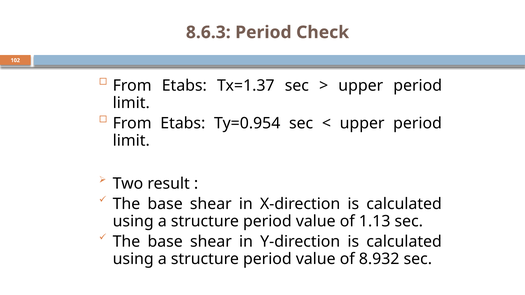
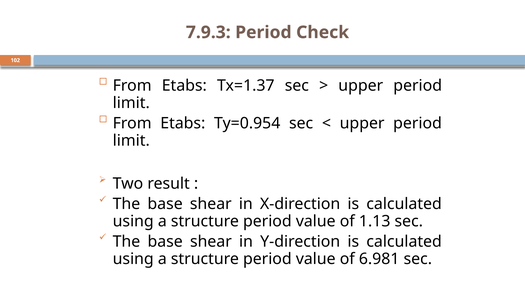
8.6.3: 8.6.3 -> 7.9.3 (208, 32)
8.932: 8.932 -> 6.981 (379, 259)
